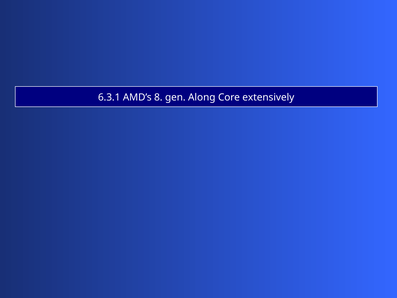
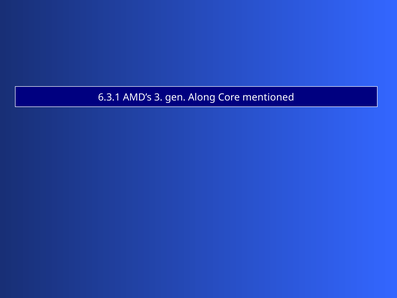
8: 8 -> 3 (158, 97)
extensively: extensively -> mentioned (268, 97)
